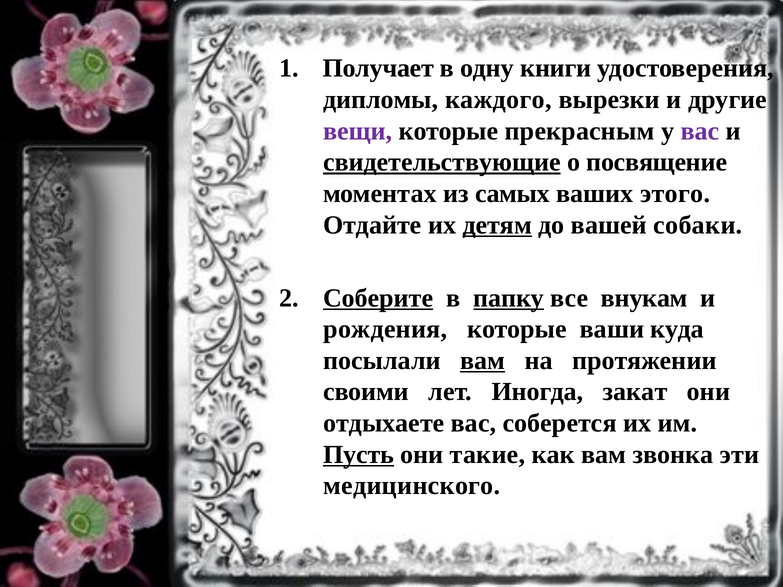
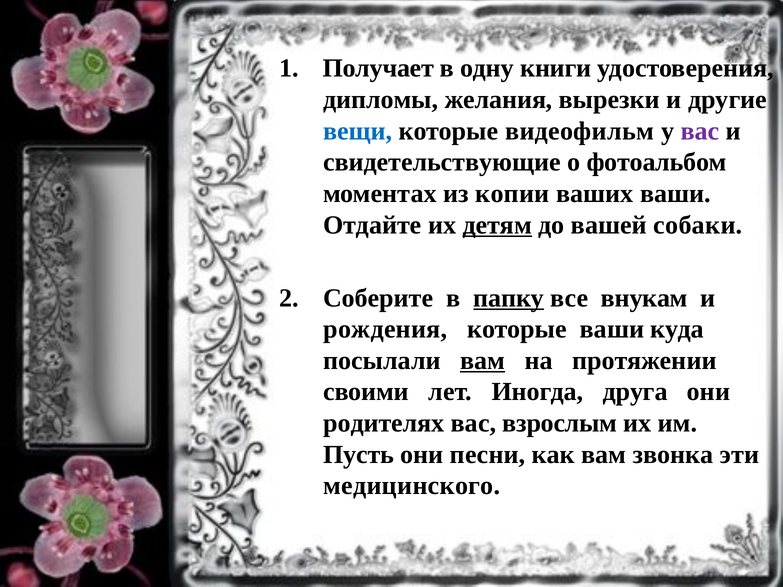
каждого: каждого -> желания (499, 100)
вещи colour: purple -> blue (358, 131)
прекрасным: прекрасным -> видеофильм (580, 131)
свидетельствующие underline: present -> none (442, 162)
посвящение: посвящение -> фотоальбом (657, 162)
самых: самых -> копии (512, 194)
ваших этого: этого -> ваши (675, 194)
Соберите underline: present -> none (378, 298)
закат: закат -> друга (635, 392)
отдыхаете: отдыхаете -> родителях (384, 423)
соберется: соберется -> взрослым (560, 423)
Пусть underline: present -> none (359, 455)
такие: такие -> песни (488, 455)
